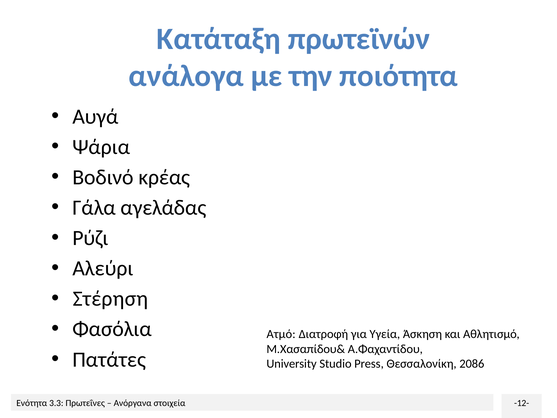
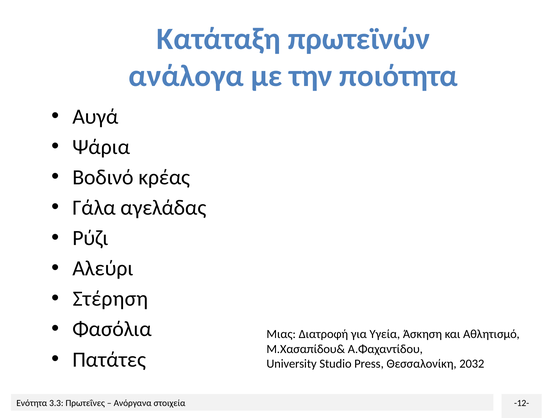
Ατμό: Ατμό -> Μιας (281, 334)
2086: 2086 -> 2032 (472, 364)
